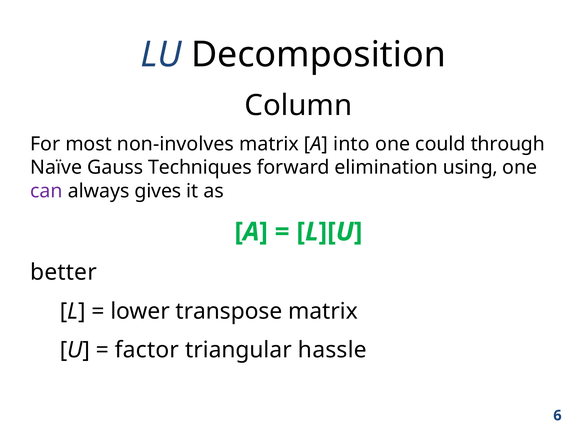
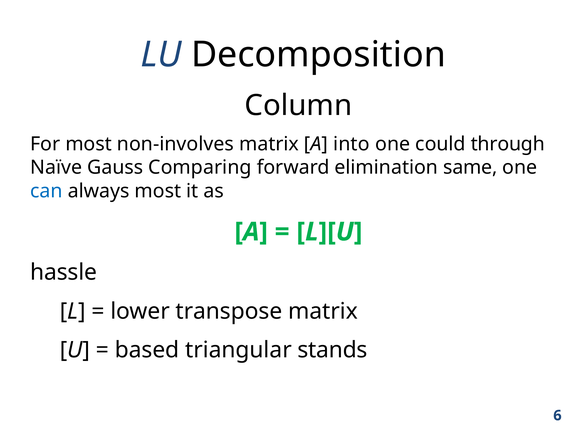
Techniques: Techniques -> Comparing (200, 168)
using: using -> same (470, 168)
can colour: purple -> blue (46, 191)
always gives: gives -> most (158, 191)
better: better -> hassle (64, 273)
factor: factor -> based (147, 350)
hassle: hassle -> stands (333, 350)
